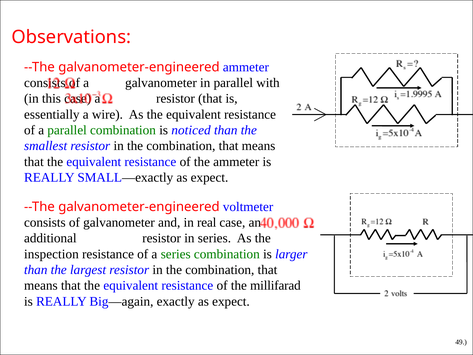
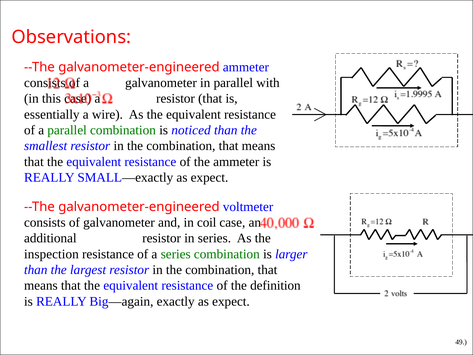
real: real -> coil (207, 222)
millifarad: millifarad -> definition (275, 285)
